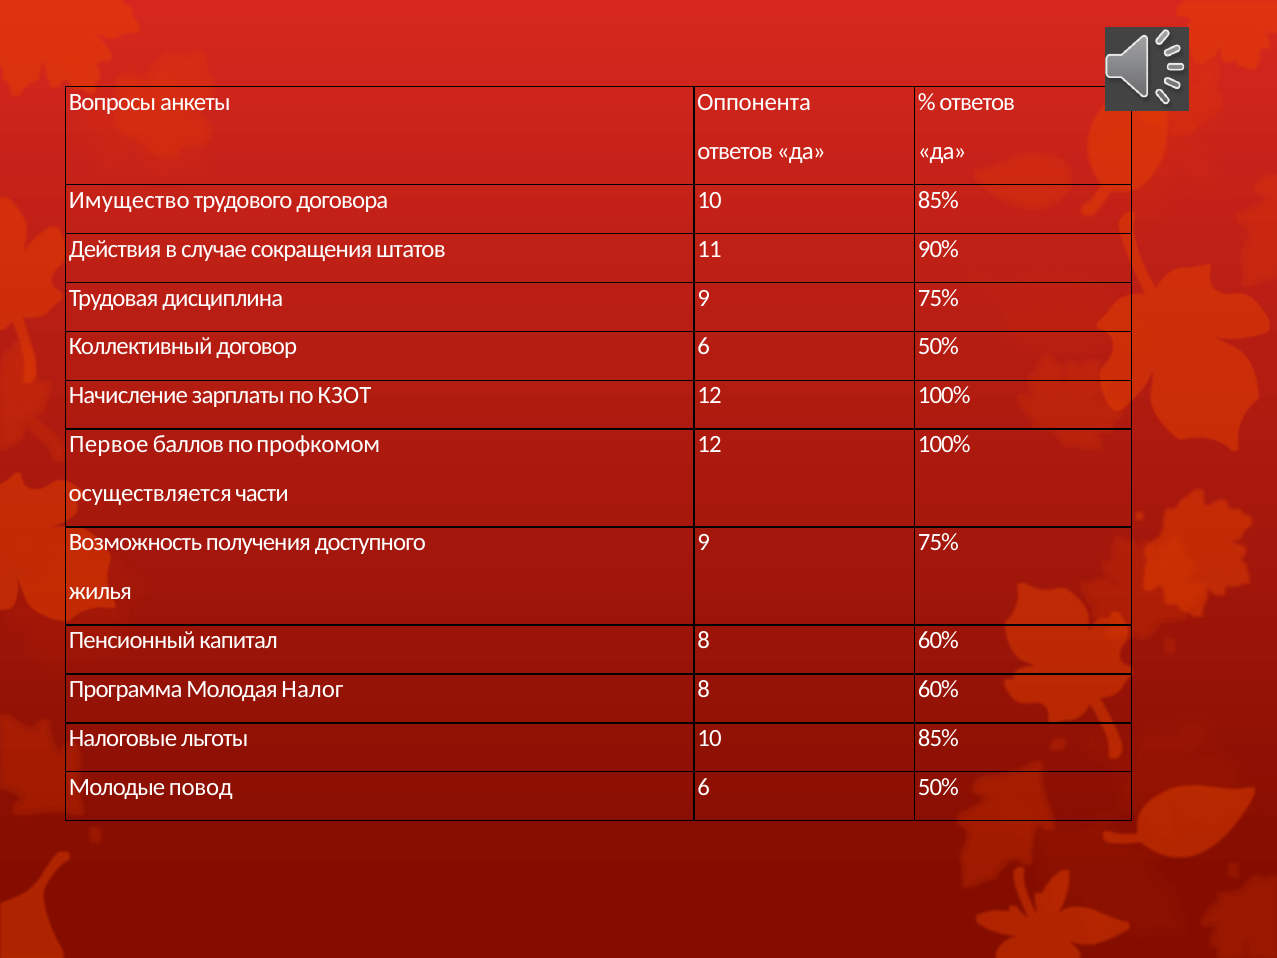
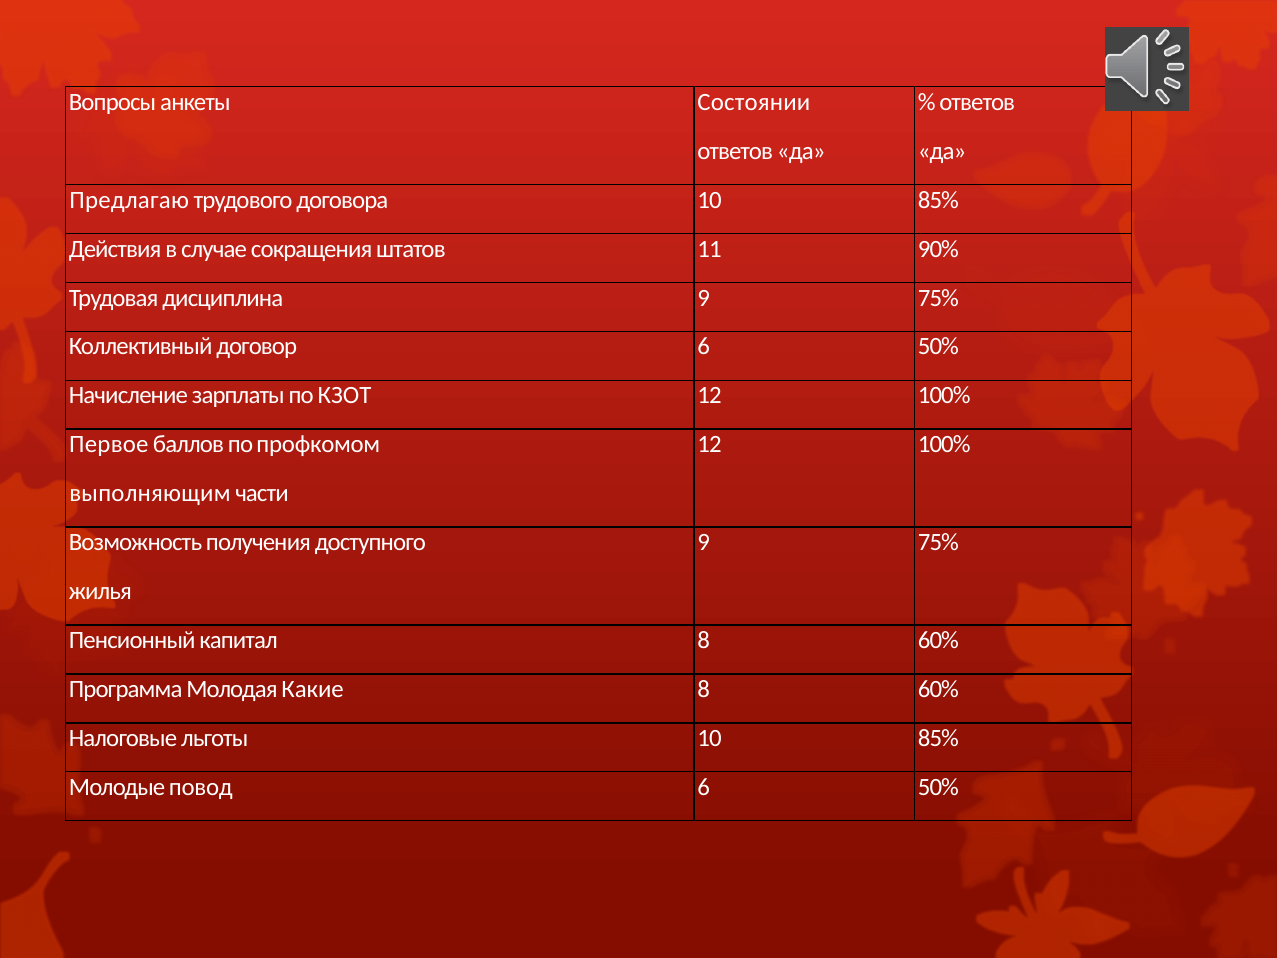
Оппонента: Оппонента -> Состоянии (754, 102)
Имущество: Имущество -> Предлагаю (129, 200)
осуществляется: осуществляется -> выполняющим (150, 493)
Налог: Налог -> Какие (313, 689)
